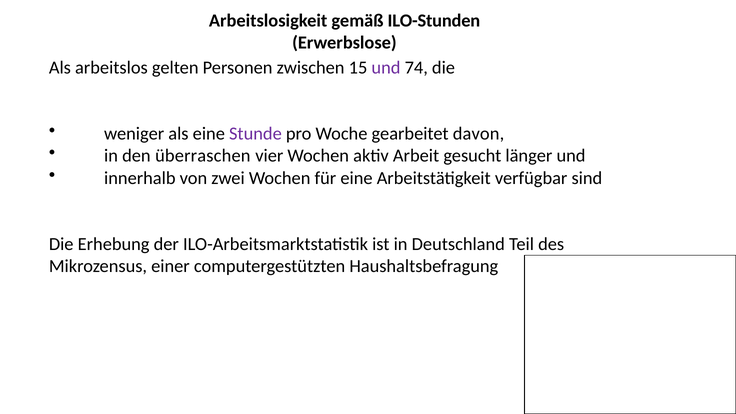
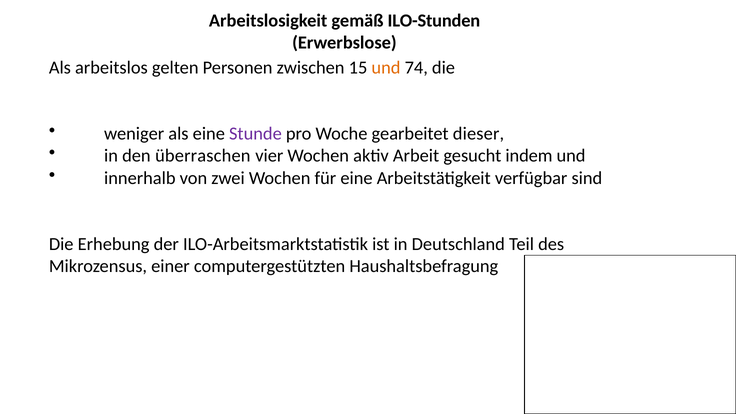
und colour: purple -> orange (386, 68)
davon: davon -> dieser (478, 134)
länger: länger -> indem (529, 156)
